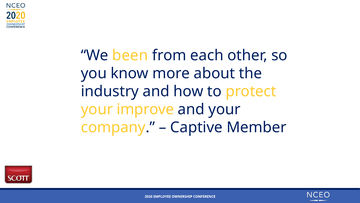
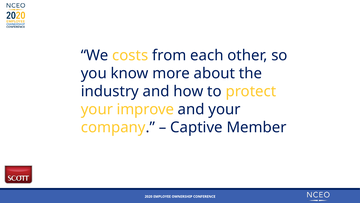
been: been -> costs (130, 55)
